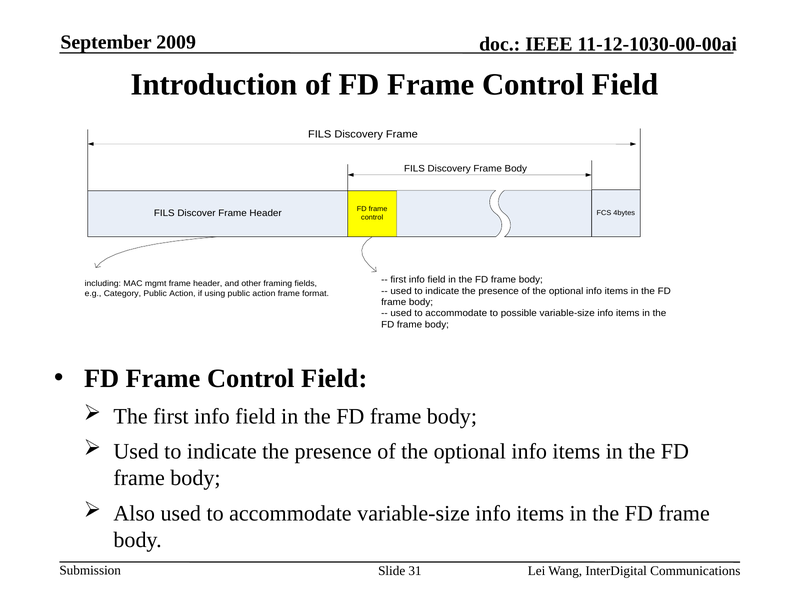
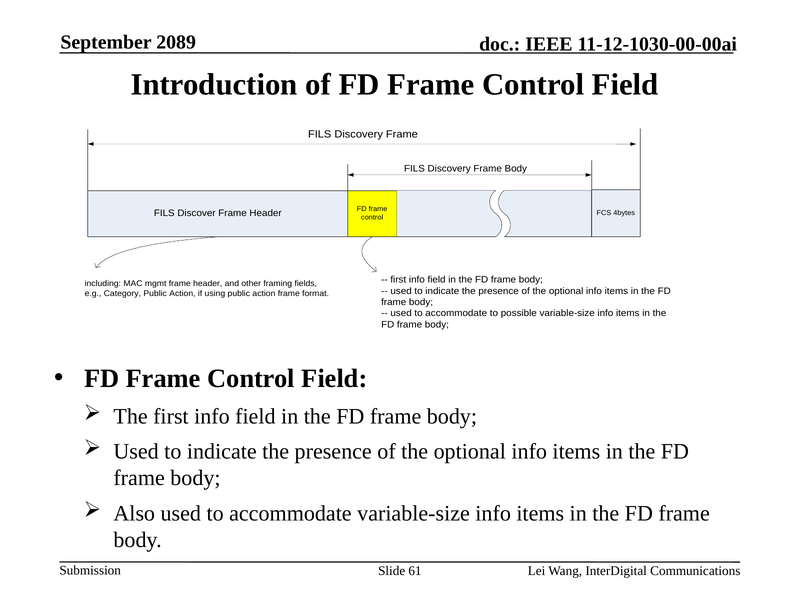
2009: 2009 -> 2089 (176, 42)
31: 31 -> 61 (415, 570)
